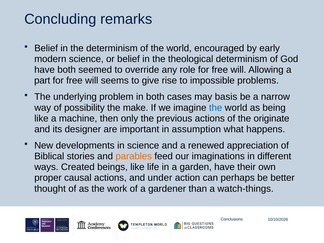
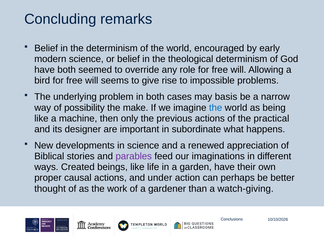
part: part -> bird (42, 81)
originate: originate -> practical (271, 118)
assumption: assumption -> subordinate (196, 129)
parables colour: orange -> purple (134, 156)
watch-things: watch-things -> watch-giving (246, 189)
